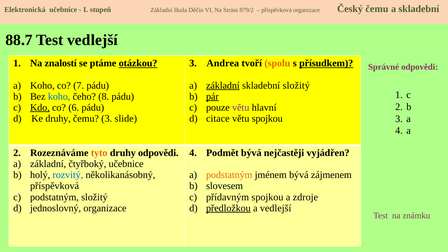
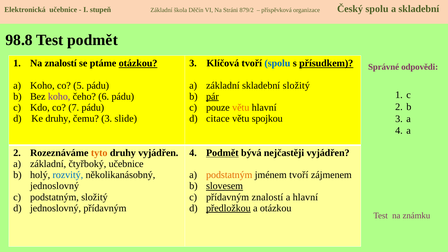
Český čemu: čemu -> spolu (377, 9)
88.7: 88.7 -> 98.8 (19, 40)
Test vedlejší: vedlejší -> podmět (92, 40)
Andrea: Andrea -> Klíčová (223, 63)
spolu colour: orange -> blue (277, 63)
7: 7 -> 5 (79, 85)
základní underline: present -> none (223, 85)
koho colour: blue -> purple (59, 96)
8: 8 -> 6 (104, 96)
Kdo underline: present -> none (40, 108)
6: 6 -> 7 (74, 108)
větu colour: purple -> orange (241, 108)
druhy odpovědi: odpovědi -> vyjádřen (158, 153)
Podmět underline: none -> present (222, 153)
jménem bývá: bývá -> tvoří (299, 175)
příspěvková: příspěvková -> jednoslovný (55, 186)
slovesem underline: none -> present (225, 186)
přídavným spojkou: spojkou -> znalostí (267, 197)
a zdroje: zdroje -> hlavní (305, 197)
jednoslovný organizace: organizace -> přídavným (105, 208)
a vedlejší: vedlejší -> otázkou (276, 208)
